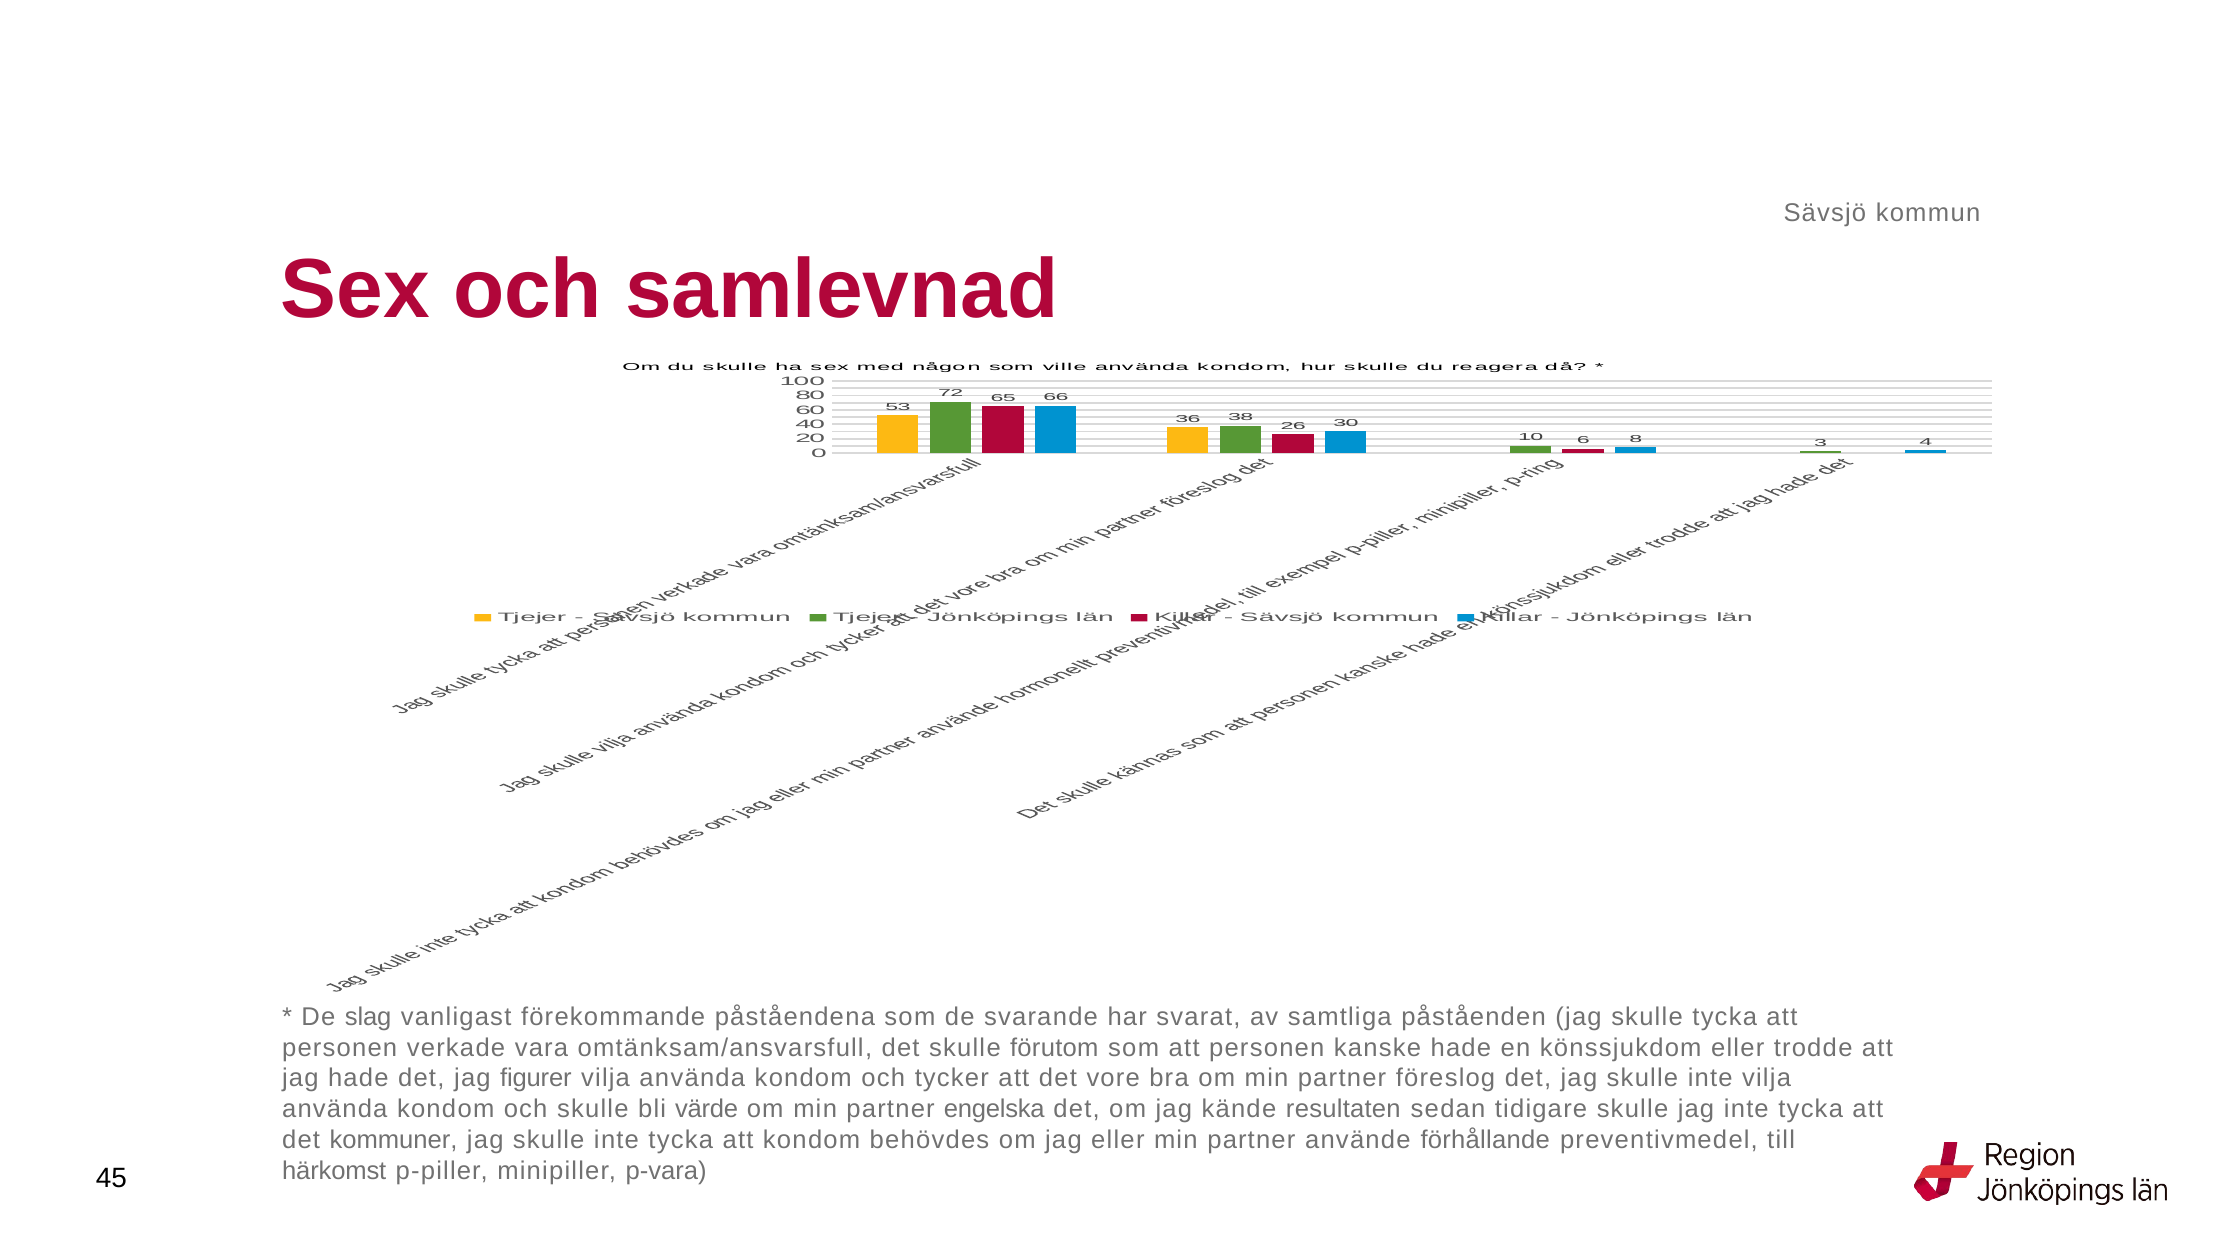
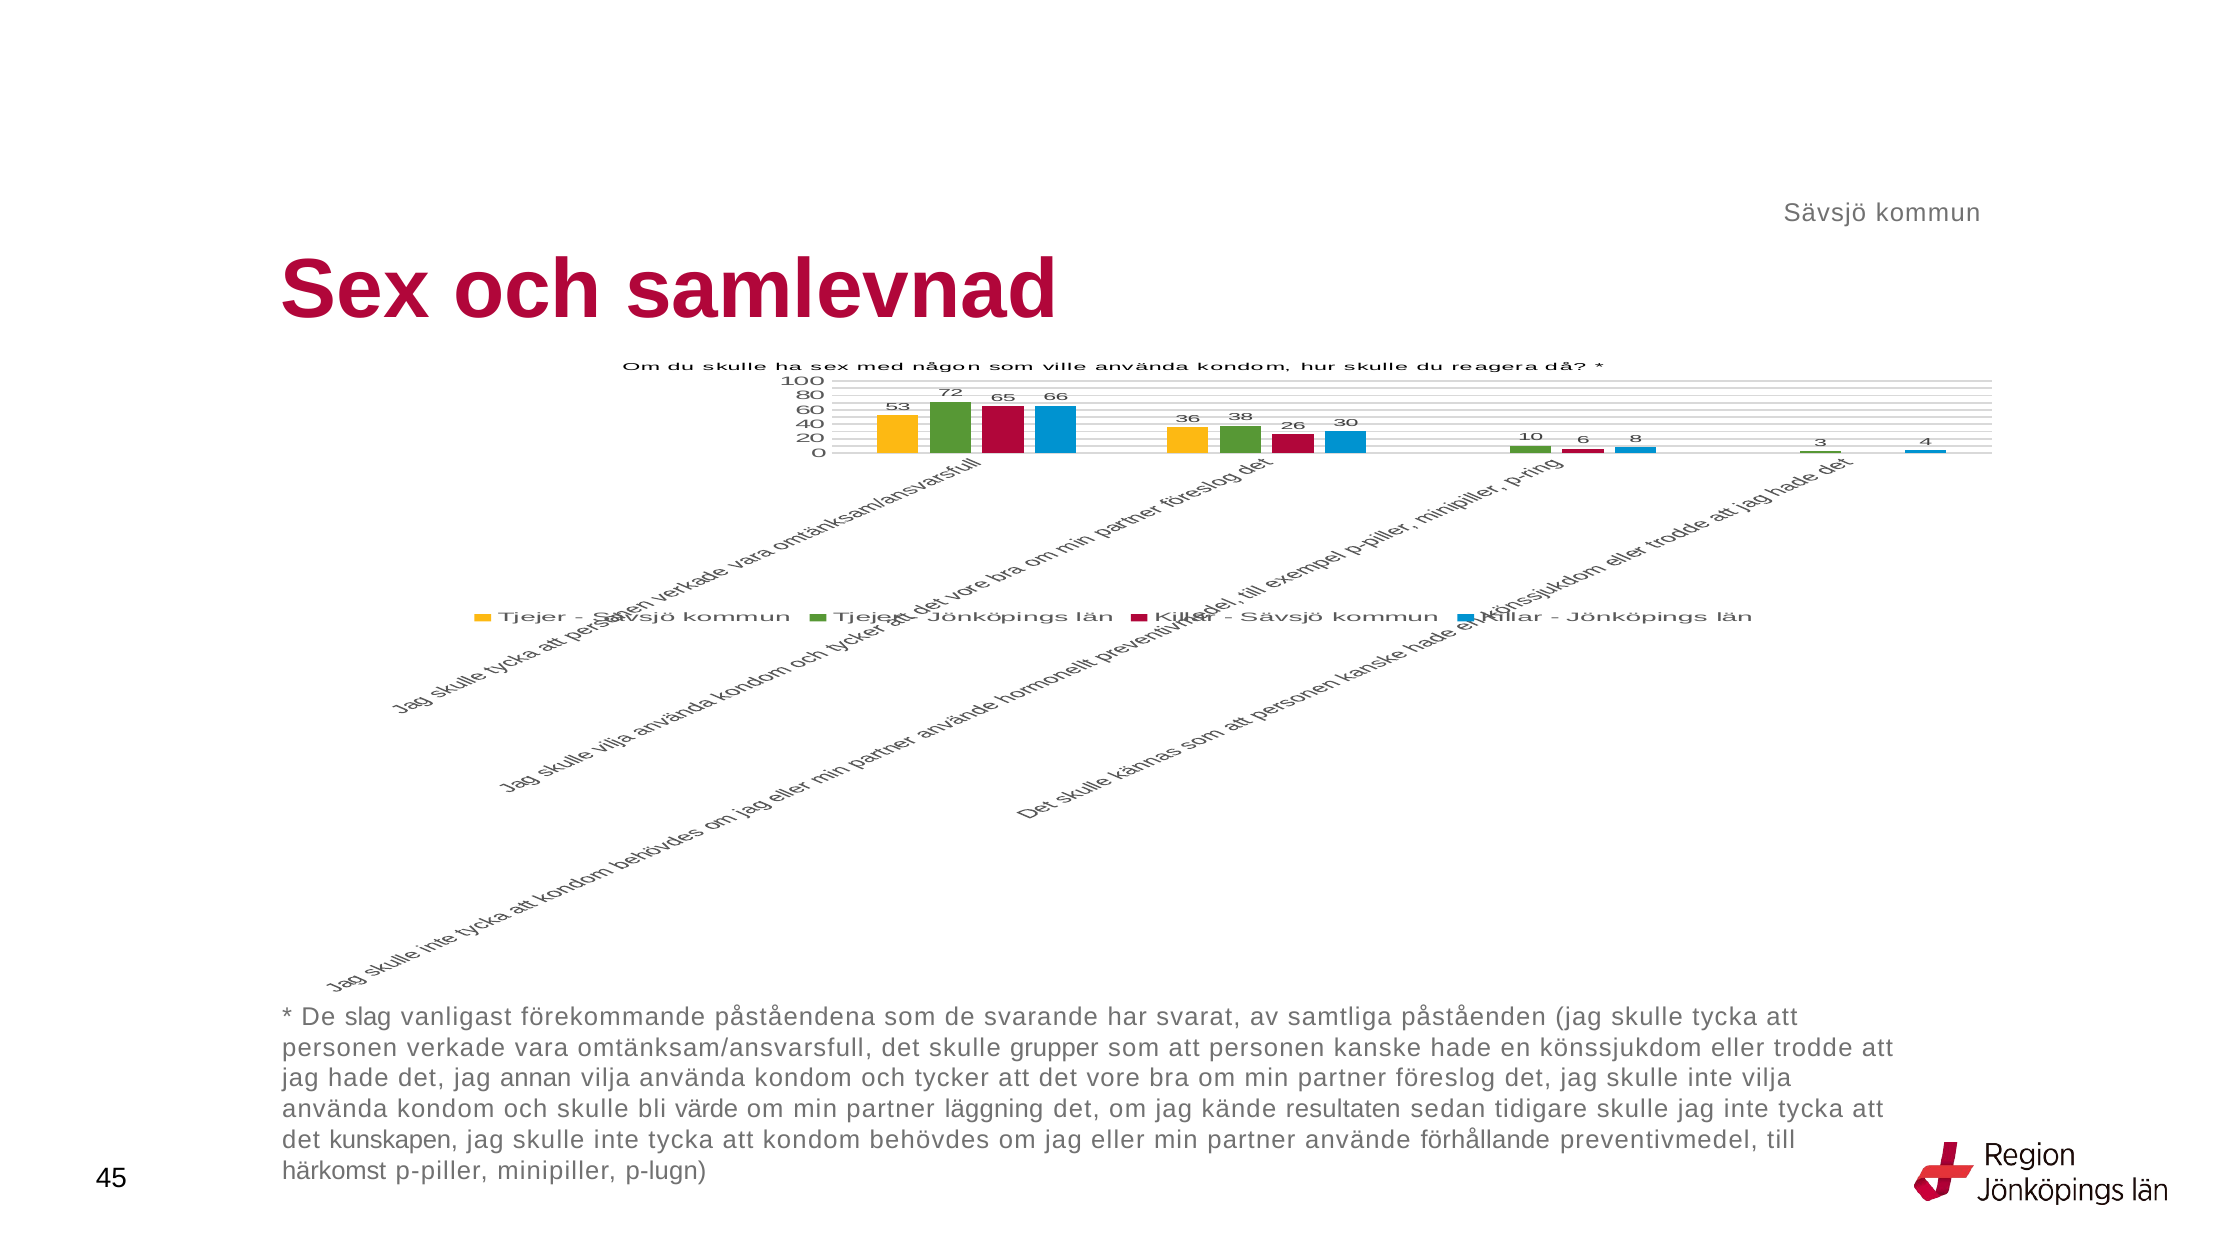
förutom: förutom -> grupper (1054, 1047)
figurer: figurer -> annan (536, 1078)
engelska: engelska -> läggning (994, 1109)
kommuner: kommuner -> kunskapen (394, 1140)
p-vara: p-vara -> p-lugn (666, 1171)
